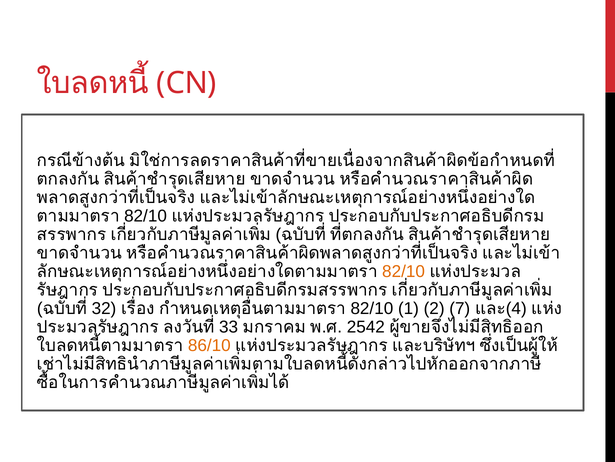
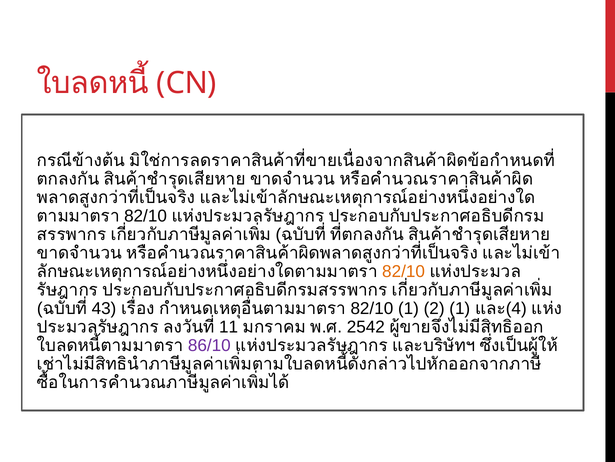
32: 32 -> 43 (104, 308)
2 7: 7 -> 1 (460, 308)
33: 33 -> 11 (229, 327)
86/10 colour: orange -> purple (209, 345)
